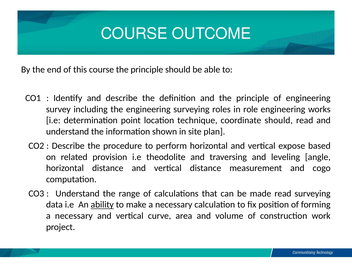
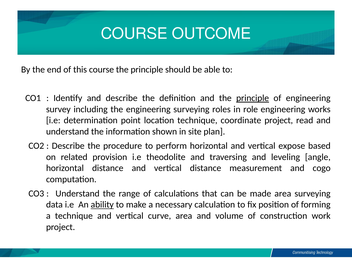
principle underline: none -> present (253, 98)
coordinate should: should -> project (279, 120)
made read: read -> area (283, 194)
necessary: necessary -> technique (74, 216)
